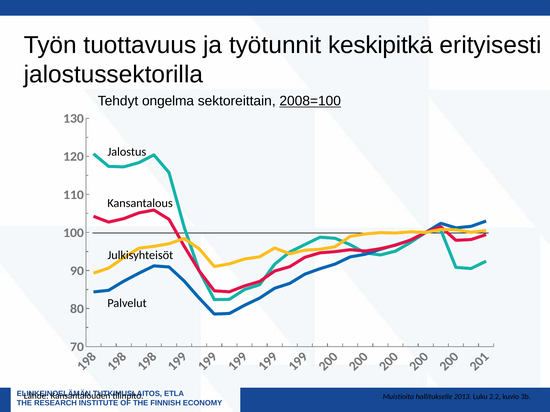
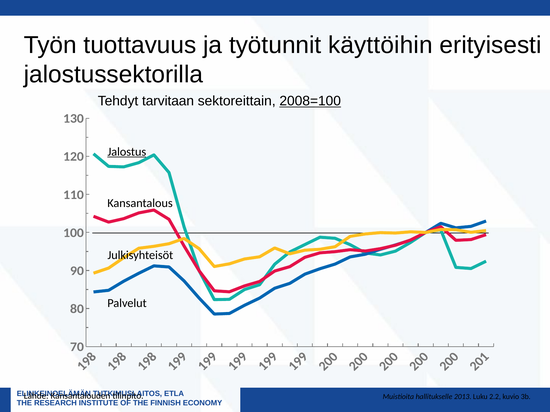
keskipitkä: keskipitkä -> käyttöihin (380, 45)
ongelma: ongelma -> tarvitaan (168, 101)
Jalostus underline: none -> present (127, 152)
